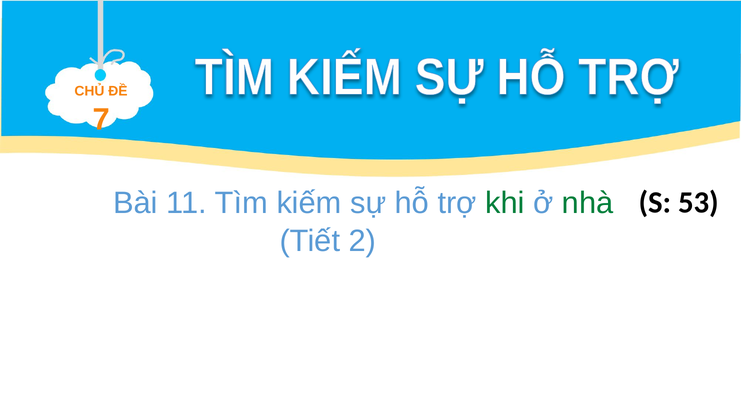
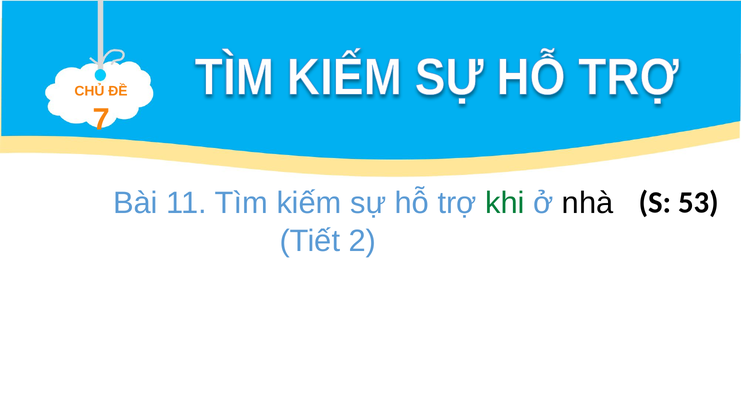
nhà colour: green -> black (588, 203)
